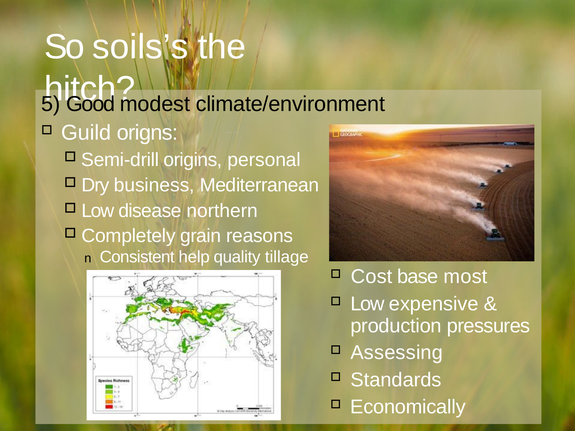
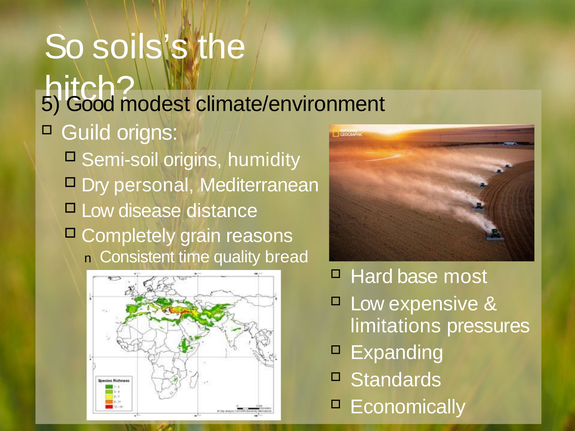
Semi-drill: Semi-drill -> Semi-soil (120, 160)
personal: personal -> humidity (264, 160)
business: business -> personal (154, 185)
northern: northern -> distance (222, 211)
help: help -> time (194, 257)
tillage: tillage -> bread (287, 257)
Cost: Cost -> Hard (372, 277)
production: production -> limitations (396, 326)
Assessing: Assessing -> Expanding (397, 353)
